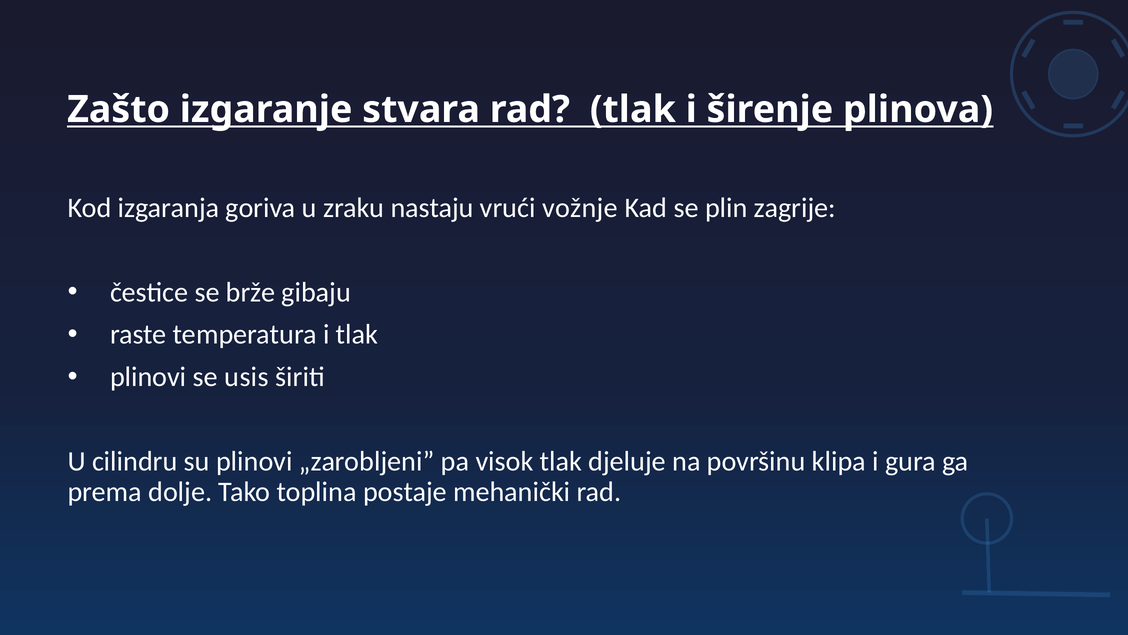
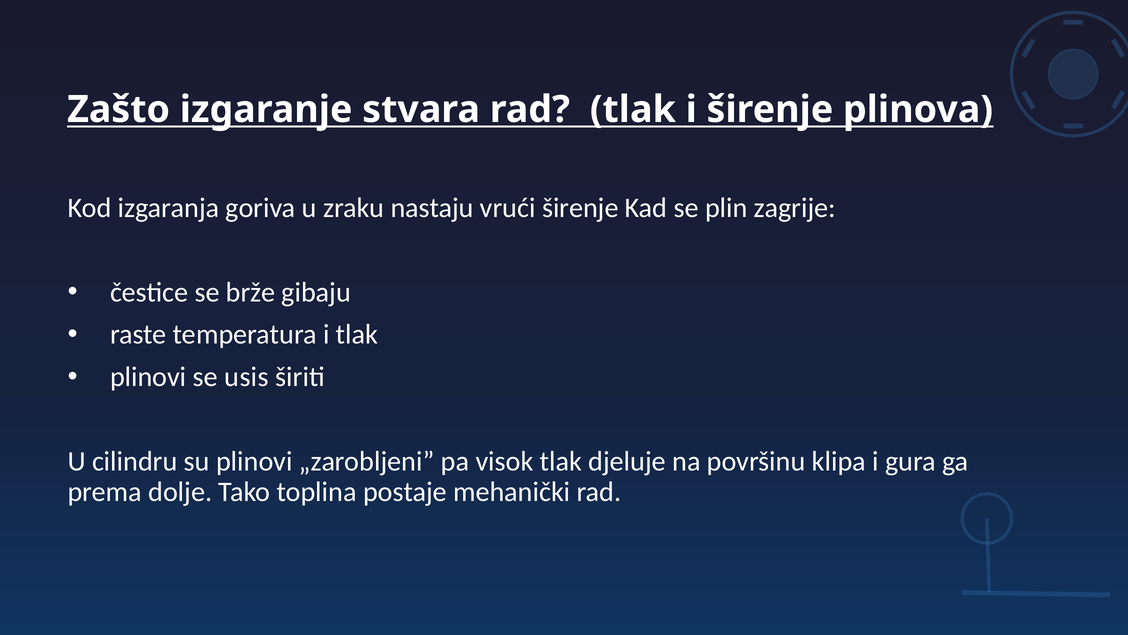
vrući vožnje: vožnje -> širenje (580, 208)
